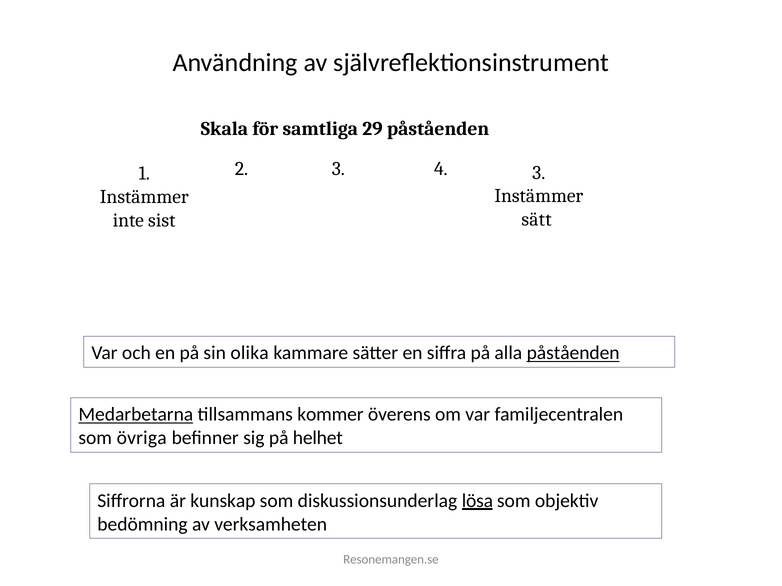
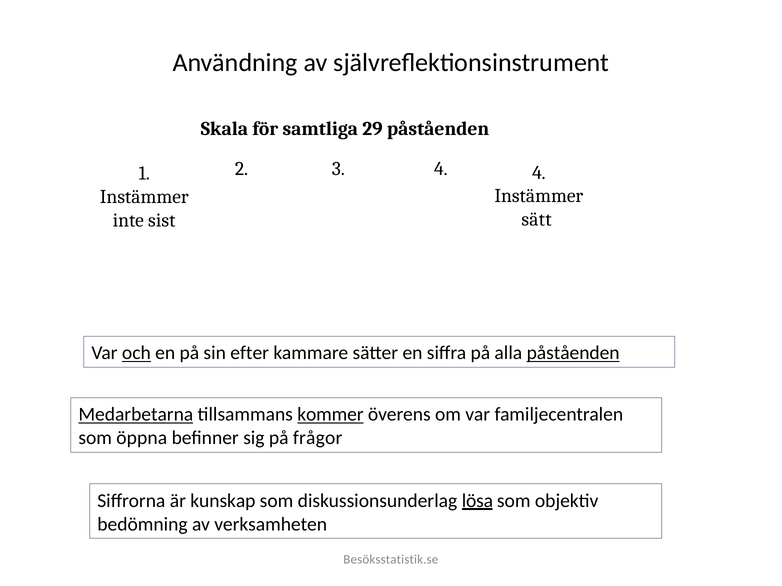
4 3: 3 -> 4 (539, 173)
och underline: none -> present (136, 353)
olika: olika -> efter (250, 353)
kommer underline: none -> present (330, 415)
övriga: övriga -> öppna (142, 438)
helhet: helhet -> frågor (318, 438)
Resonemangen.se: Resonemangen.se -> Besöksstatistik.se (391, 560)
